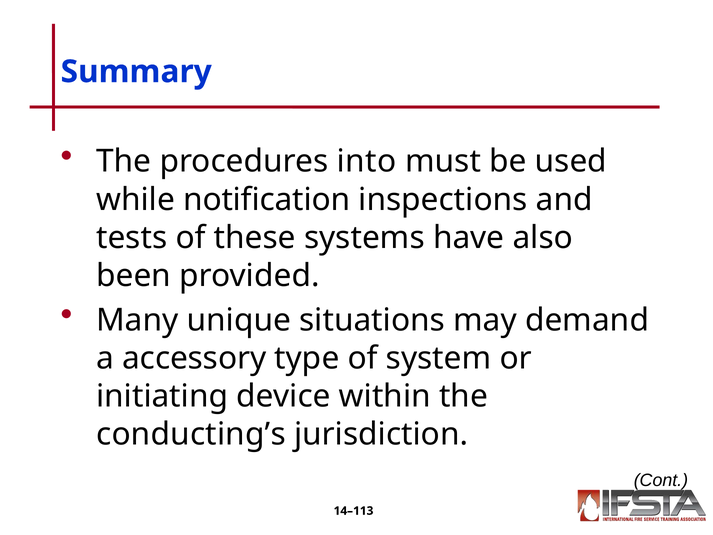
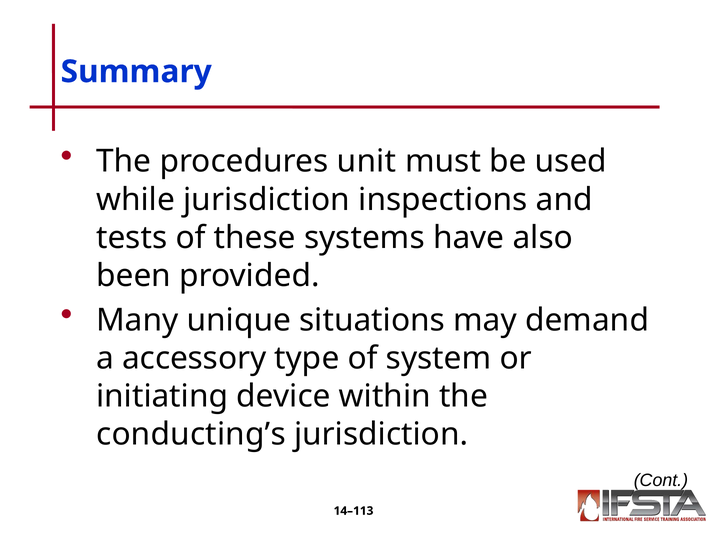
into: into -> unit (367, 161)
while notification: notification -> jurisdiction (267, 199)
